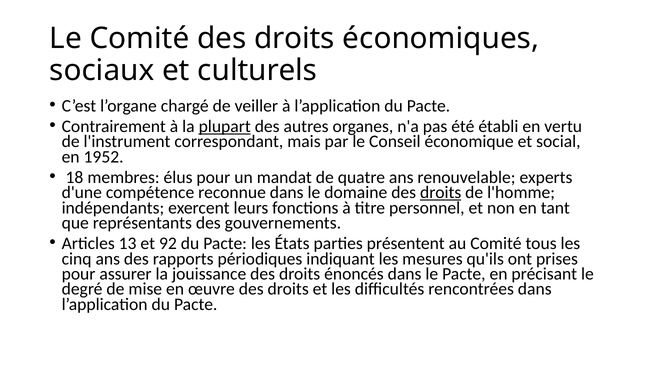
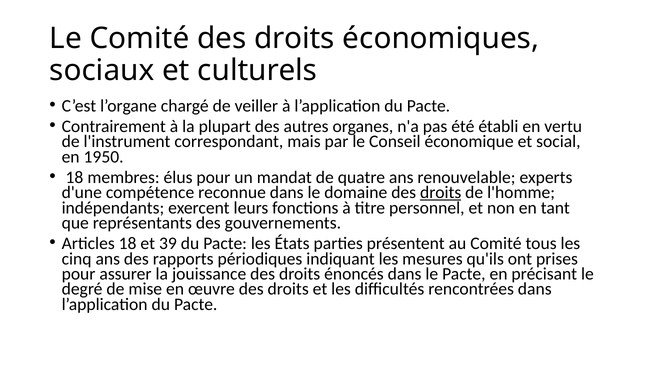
plupart underline: present -> none (225, 127)
1952: 1952 -> 1950 (104, 157)
Articles 13: 13 -> 18 (128, 244)
92: 92 -> 39 (168, 244)
